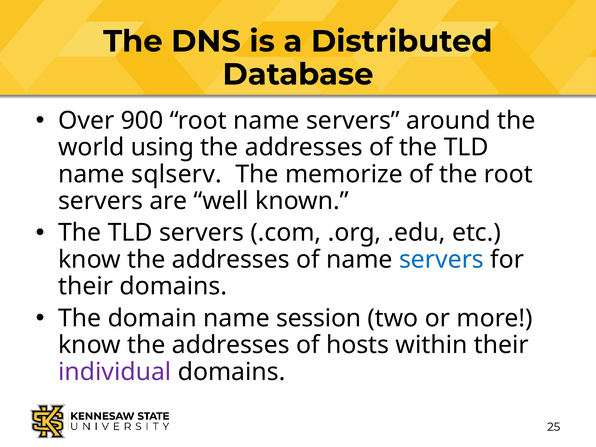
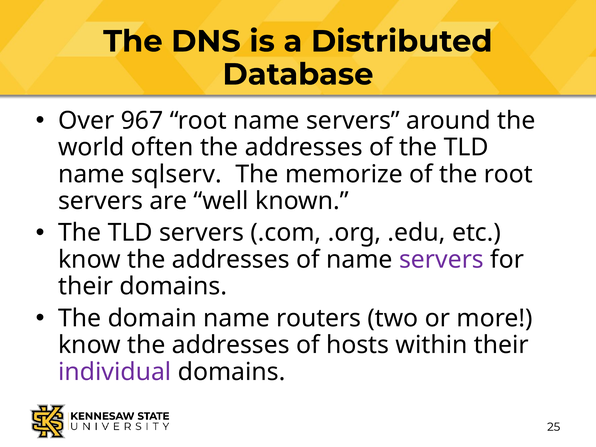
900: 900 -> 967 (142, 121)
using: using -> often (162, 147)
servers colour: blue -> purple (441, 260)
session: session -> routers (319, 318)
